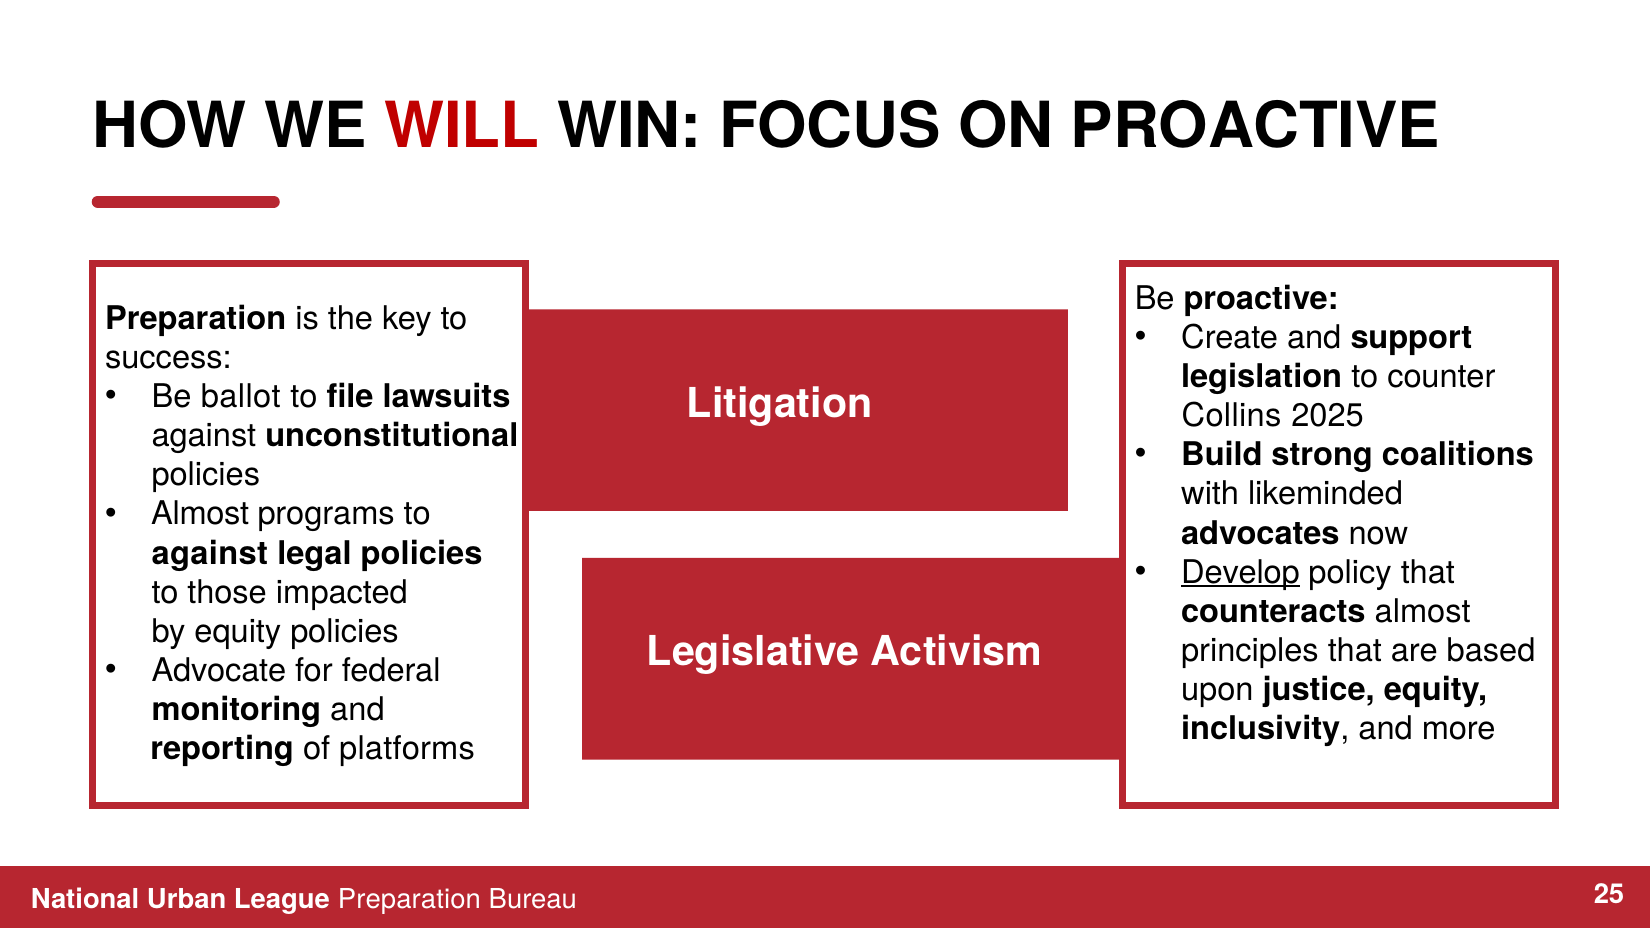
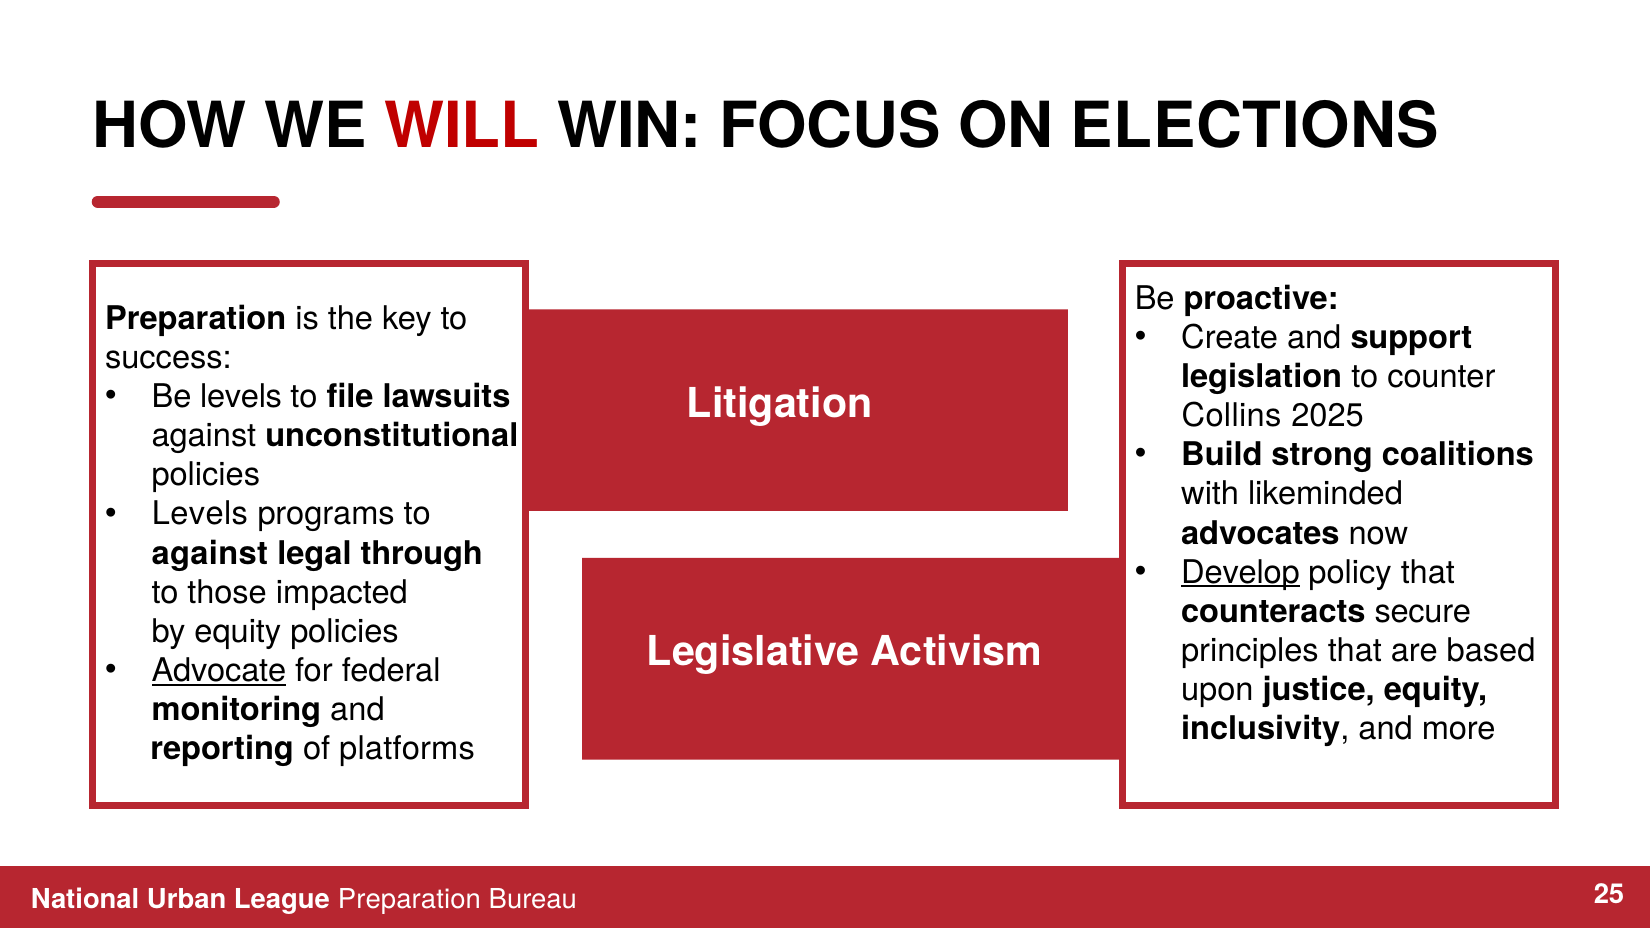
ON PROACTIVE: PROACTIVE -> ELECTIONS (1255, 127)
Be ballot: ballot -> levels (241, 397)
Almost: Almost -> Levels (200, 514)
legal policies: policies -> through (422, 553)
counteracts almost: almost -> secure (1423, 612)
Advocate underline: none -> present (219, 671)
